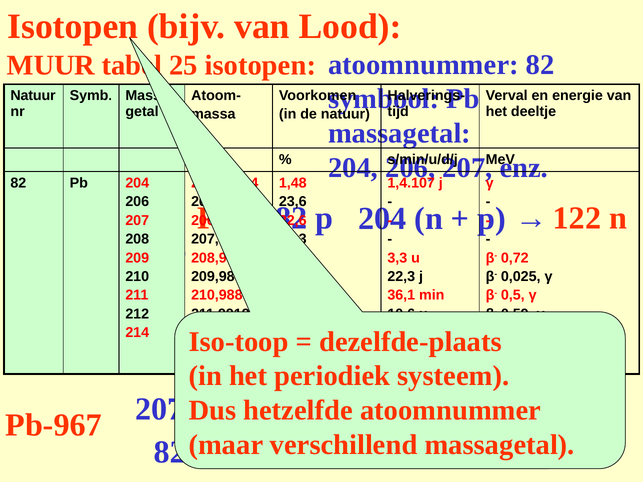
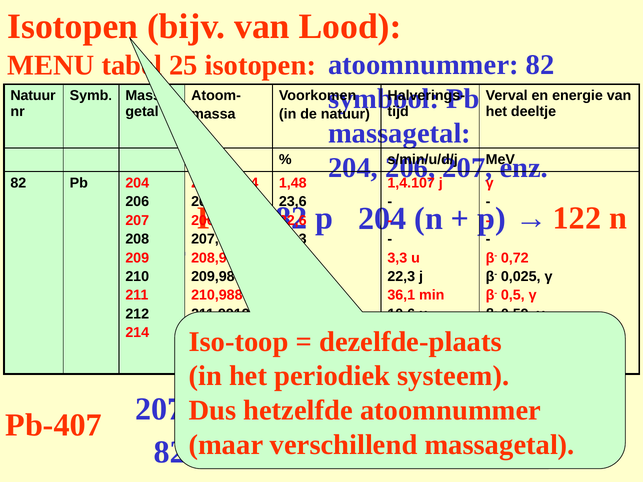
MUUR: MUUR -> MENU (51, 65)
Pb-967: Pb-967 -> Pb-407 (54, 425)
